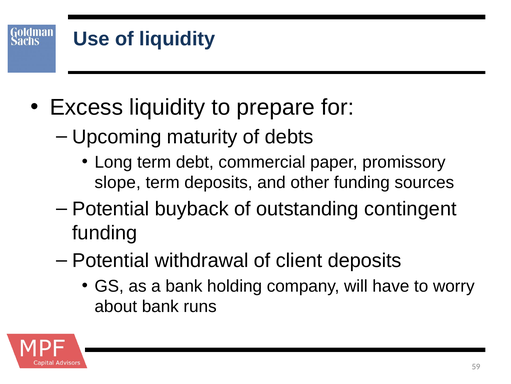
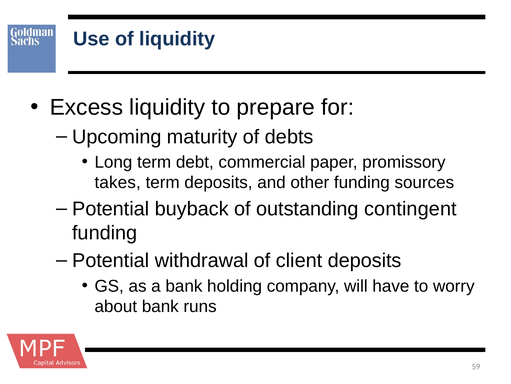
slope: slope -> takes (118, 182)
